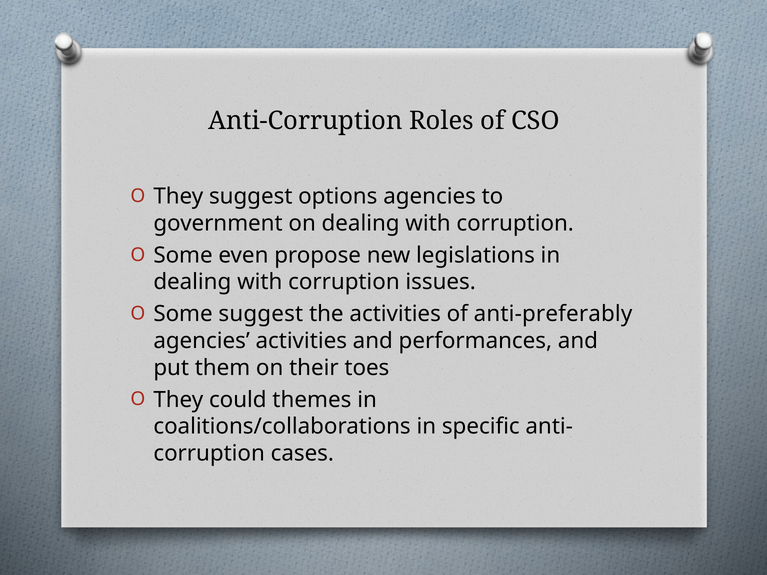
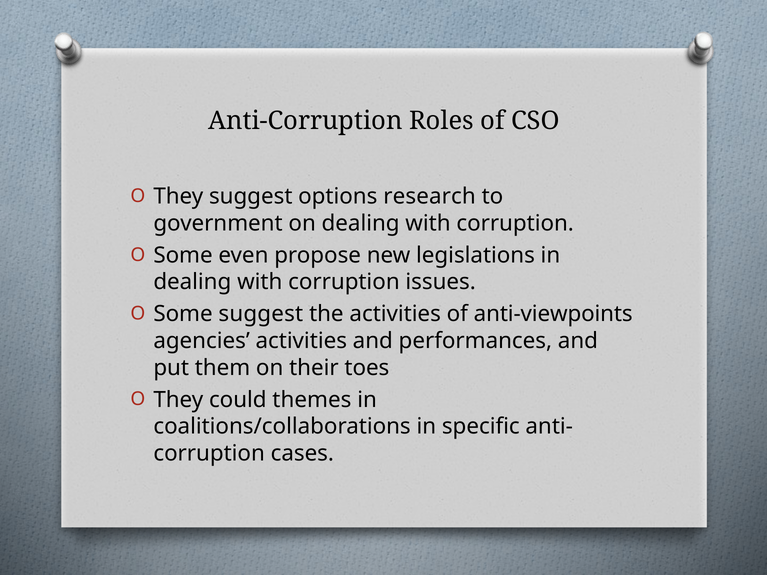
options agencies: agencies -> research (430, 197)
anti-preferably: anti-preferably -> anti-viewpoints (553, 314)
